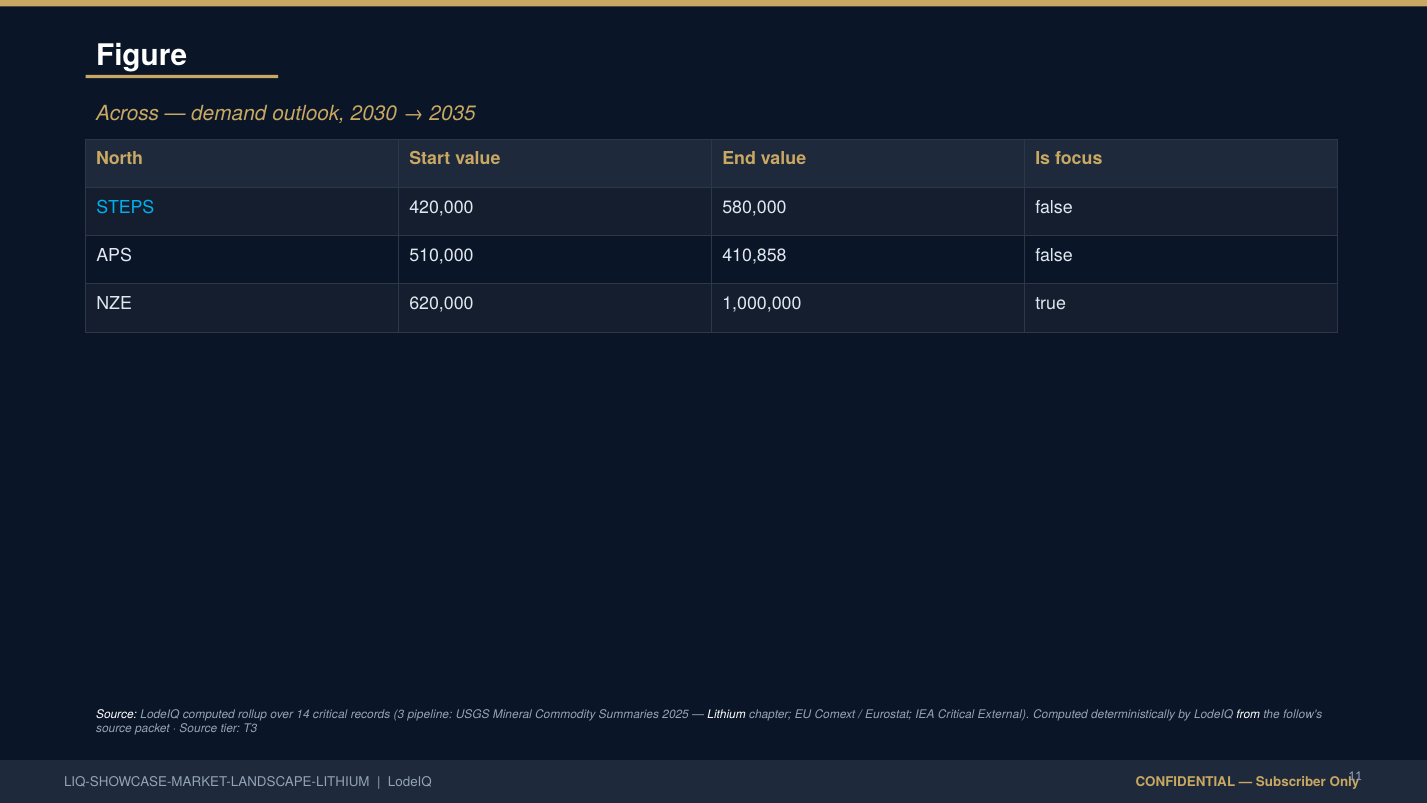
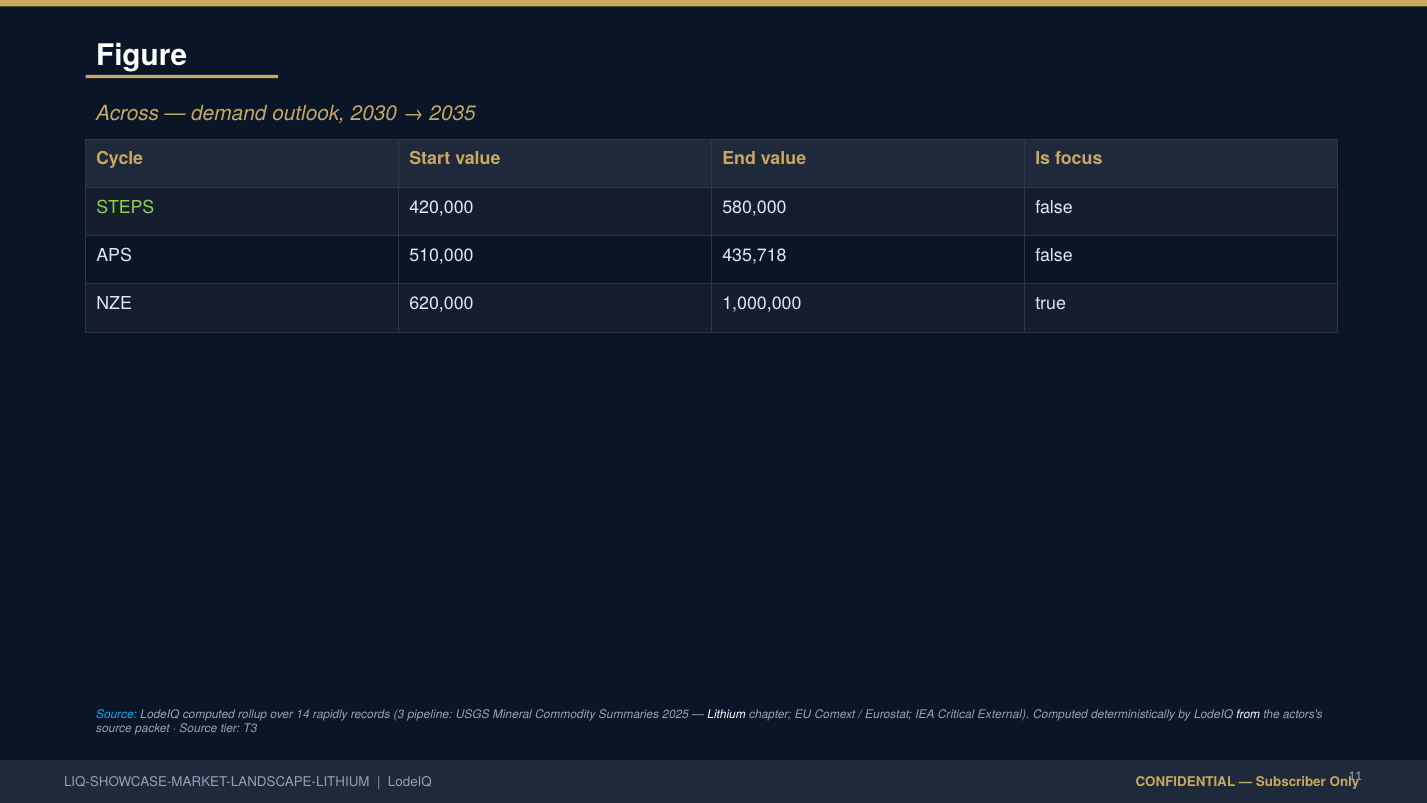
North: North -> Cycle (120, 159)
STEPS colour: light blue -> light green (125, 207)
410,858: 410,858 -> 435,718 (754, 255)
Source colour: white -> light blue (117, 714)
14 critical: critical -> rapidly (330, 714)
follow's: follow's -> actors's (1303, 714)
